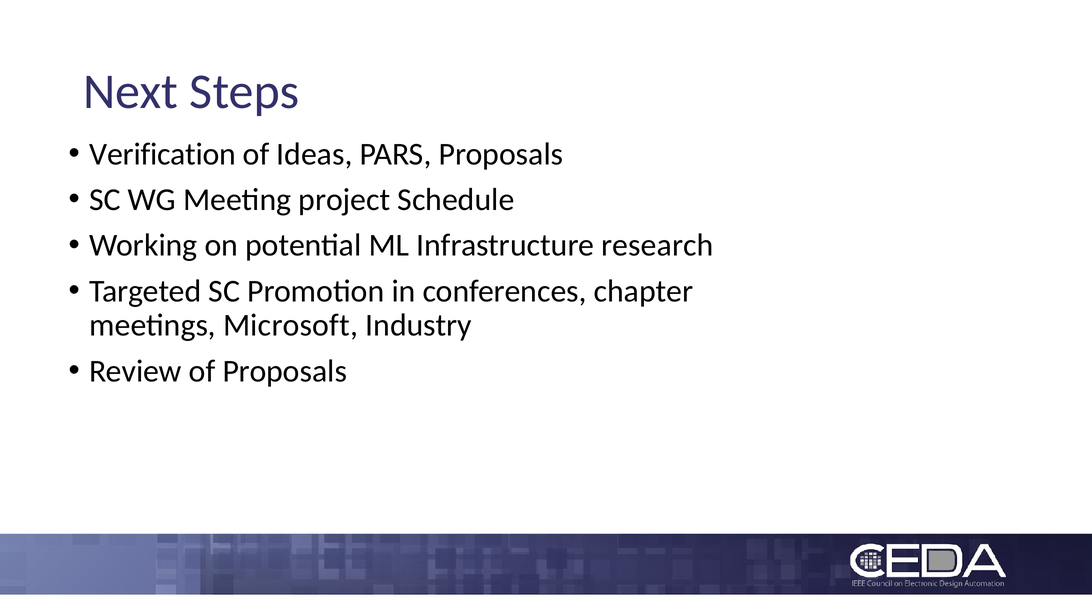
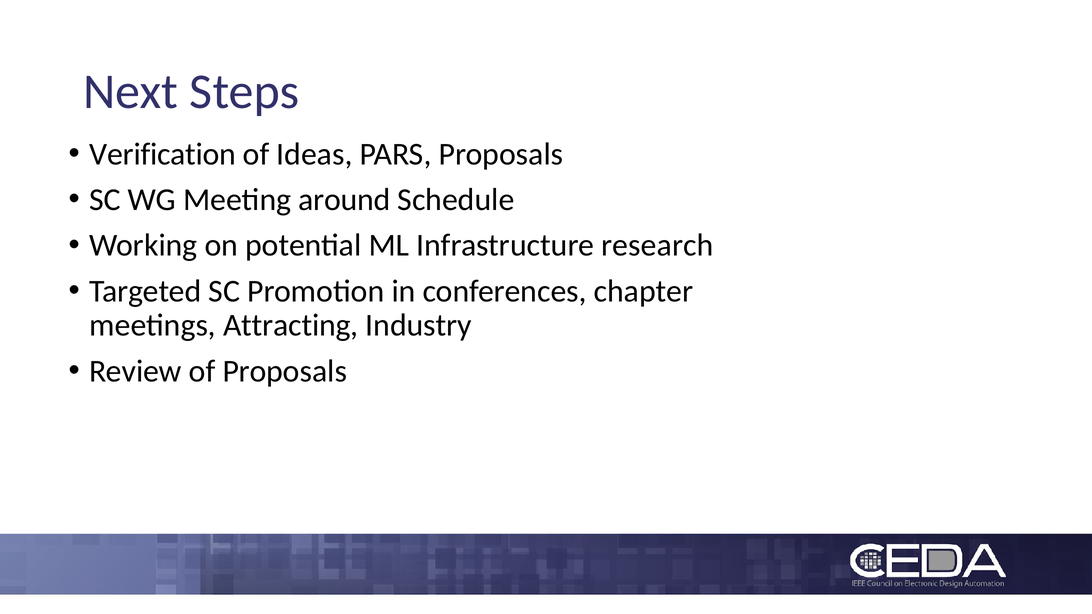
project: project -> around (344, 200)
Microsoft: Microsoft -> Attracting (291, 326)
